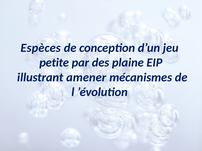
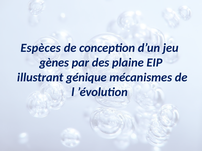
petite: petite -> gènes (54, 63)
amener: amener -> génique (86, 78)
